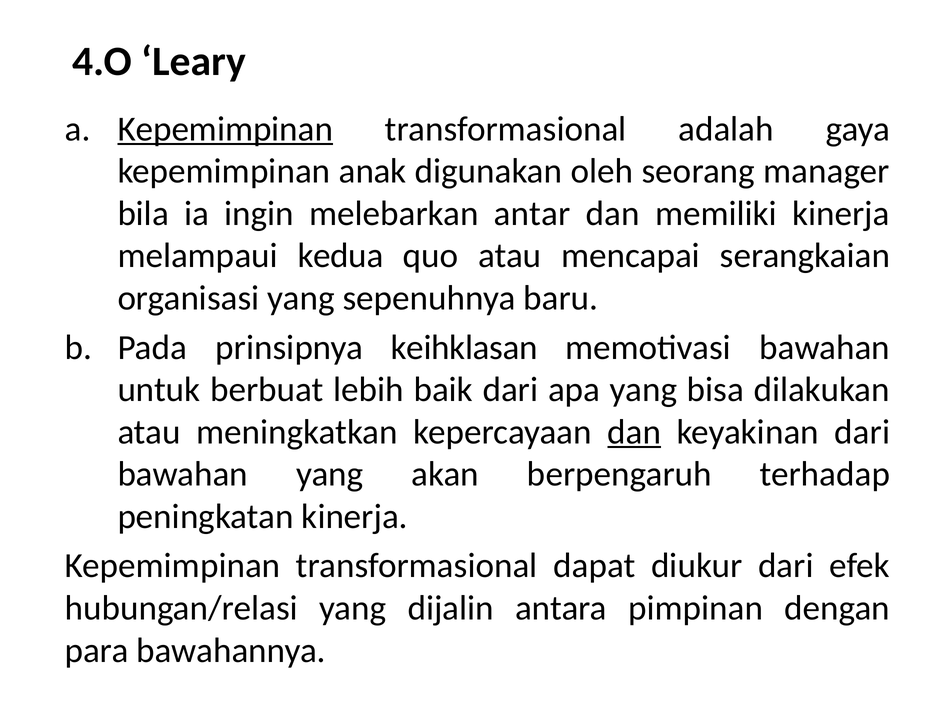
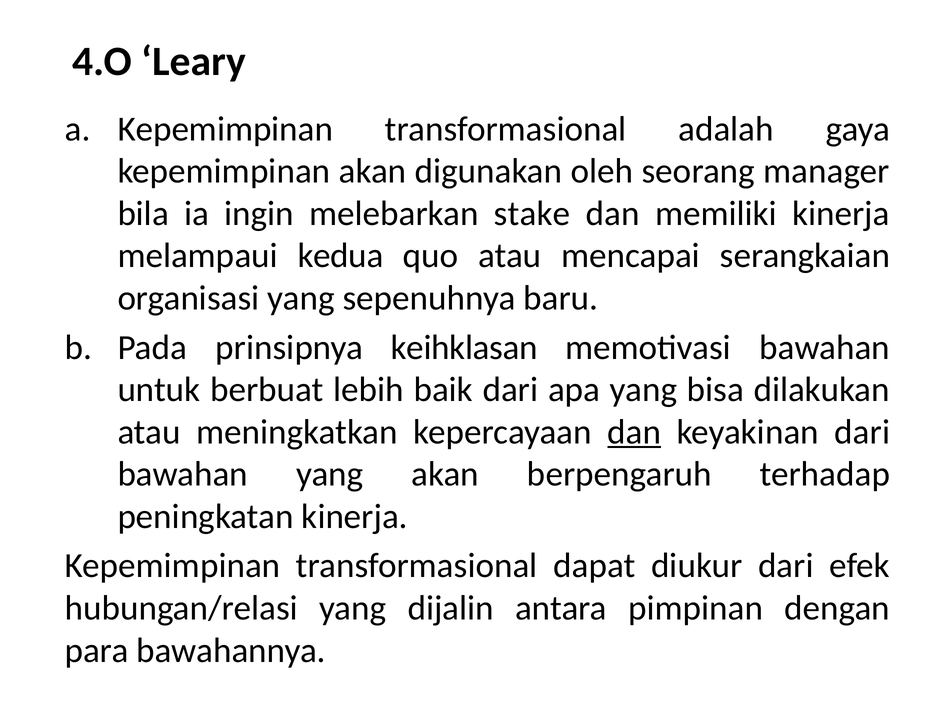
Kepemimpinan underline: present -> none (225, 129)
kepemimpinan anak: anak -> akan (373, 171)
antar: antar -> stake (532, 213)
